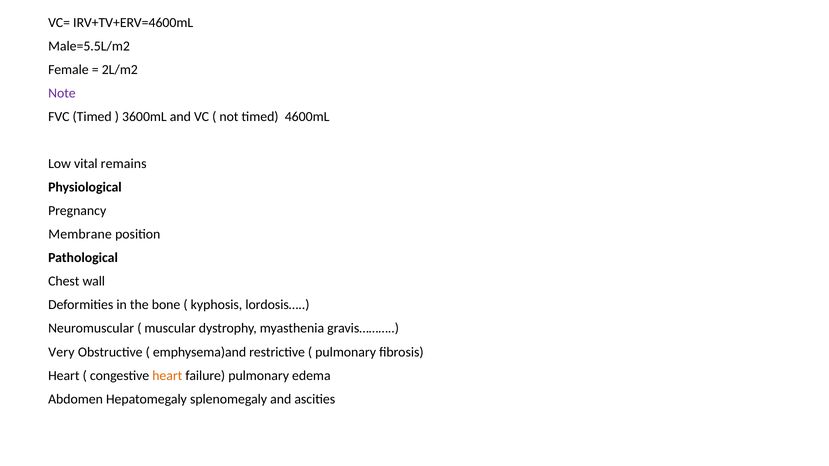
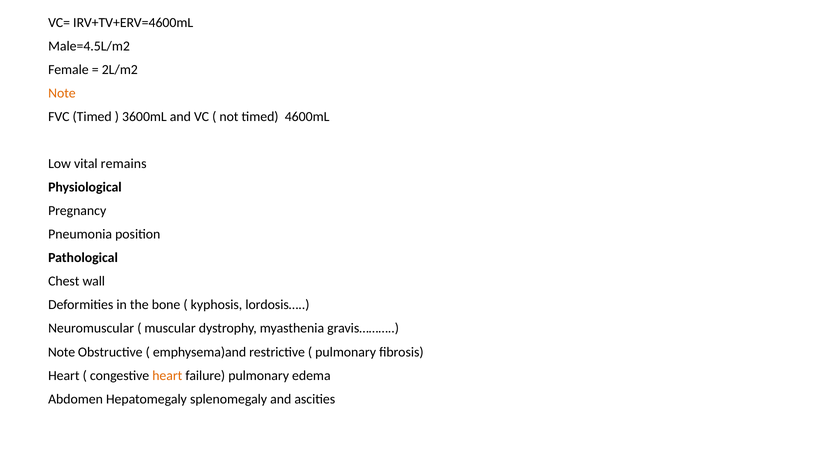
Male=5.5L/m2: Male=5.5L/m2 -> Male=4.5L/m2 (89, 46)
Note colour: purple -> orange (62, 93)
Membrane: Membrane -> Pneumonia (80, 234)
Very: Very -> Note (62, 352)
